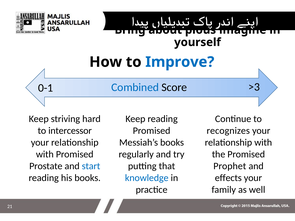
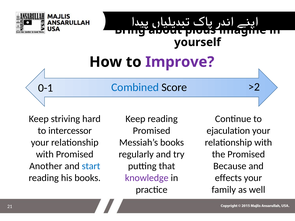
Improve colour: blue -> purple (180, 62)
>3: >3 -> >2 (254, 87)
recognizes: recognizes -> ejaculation (228, 131)
Prostate: Prostate -> Another (46, 166)
Prophet: Prophet -> Because (230, 166)
knowledge colour: blue -> purple (147, 178)
